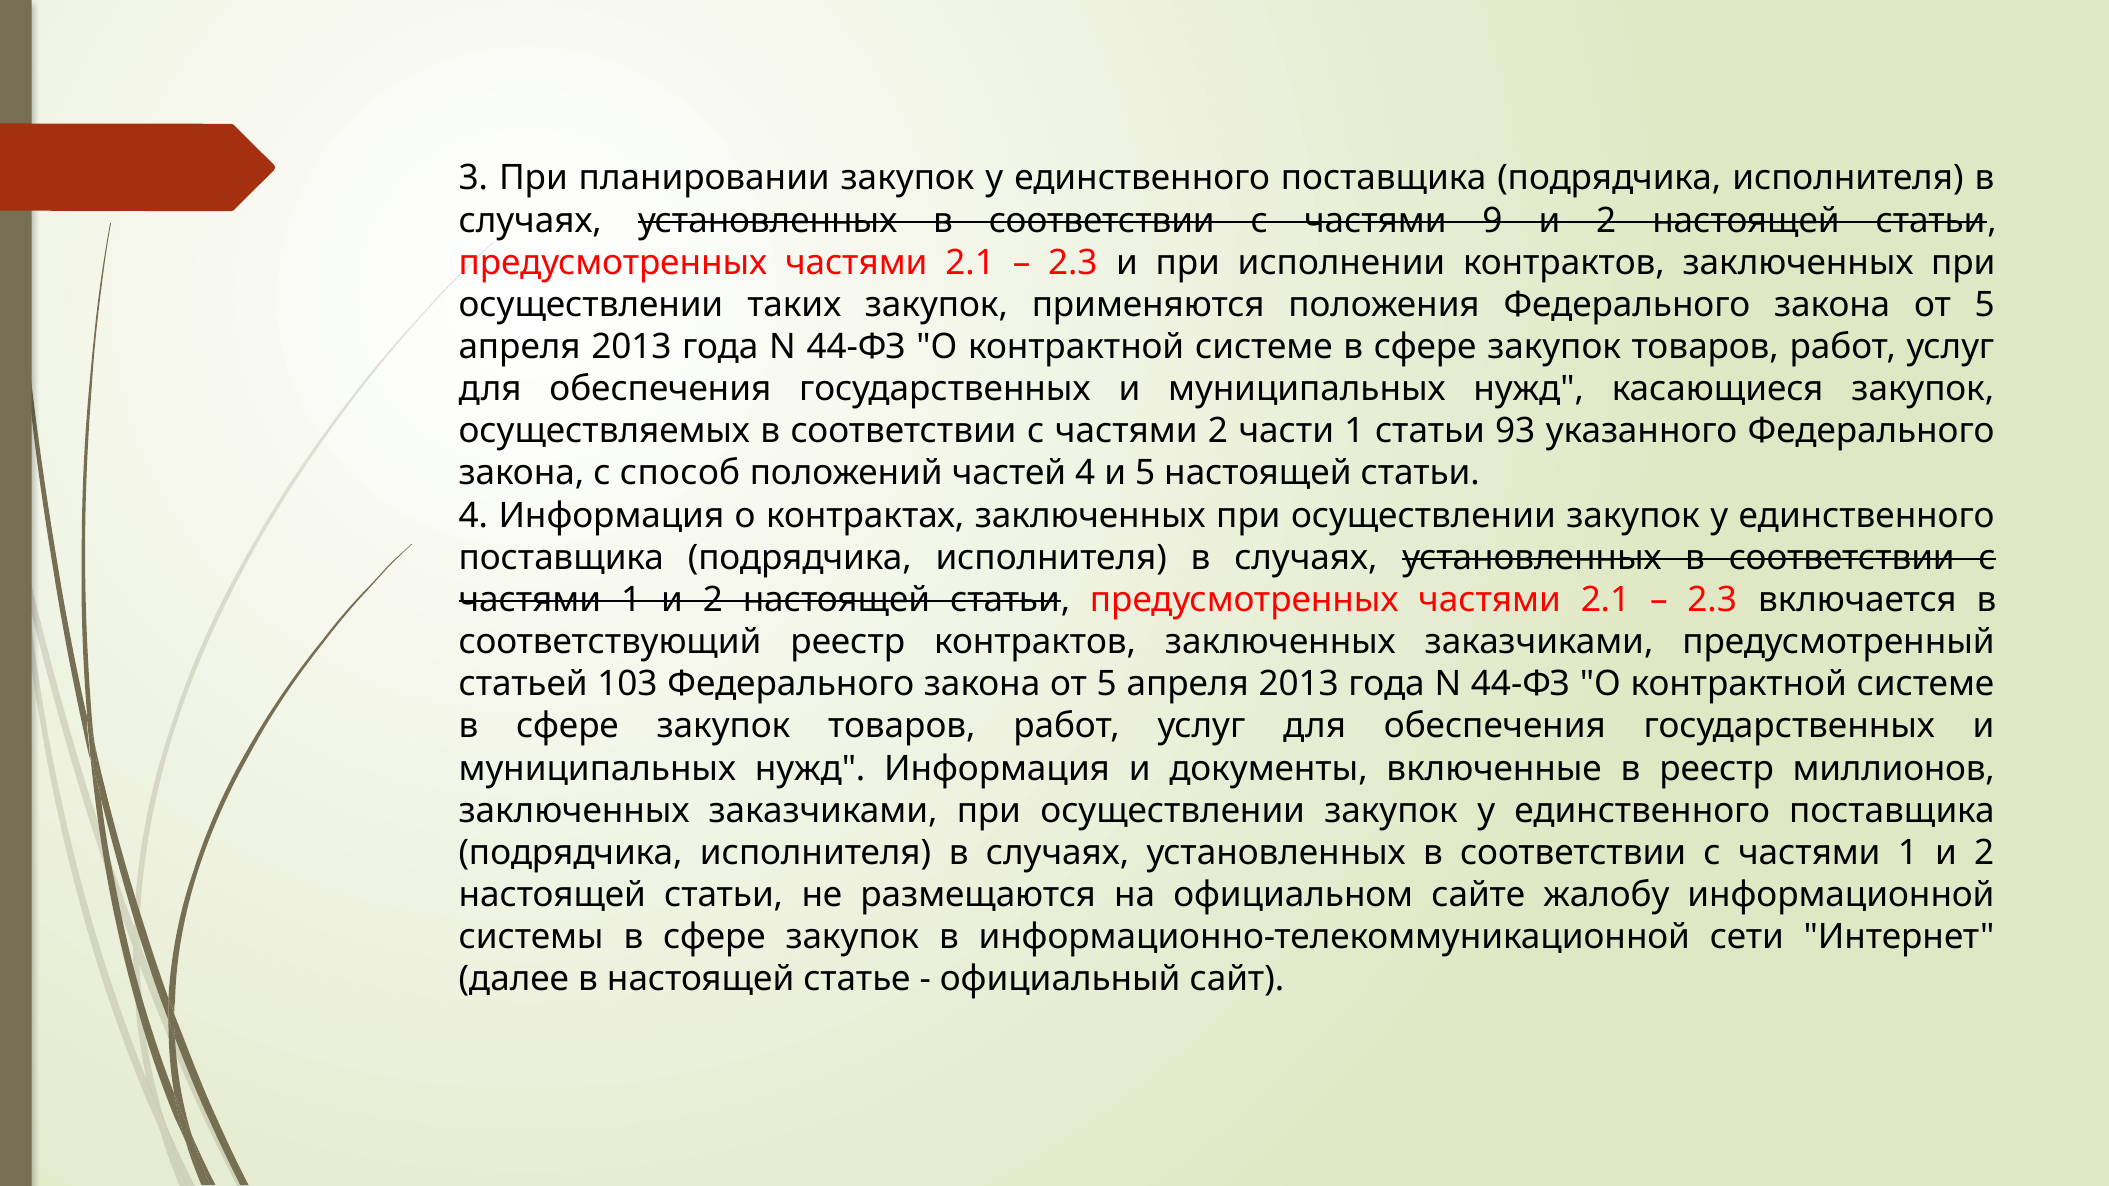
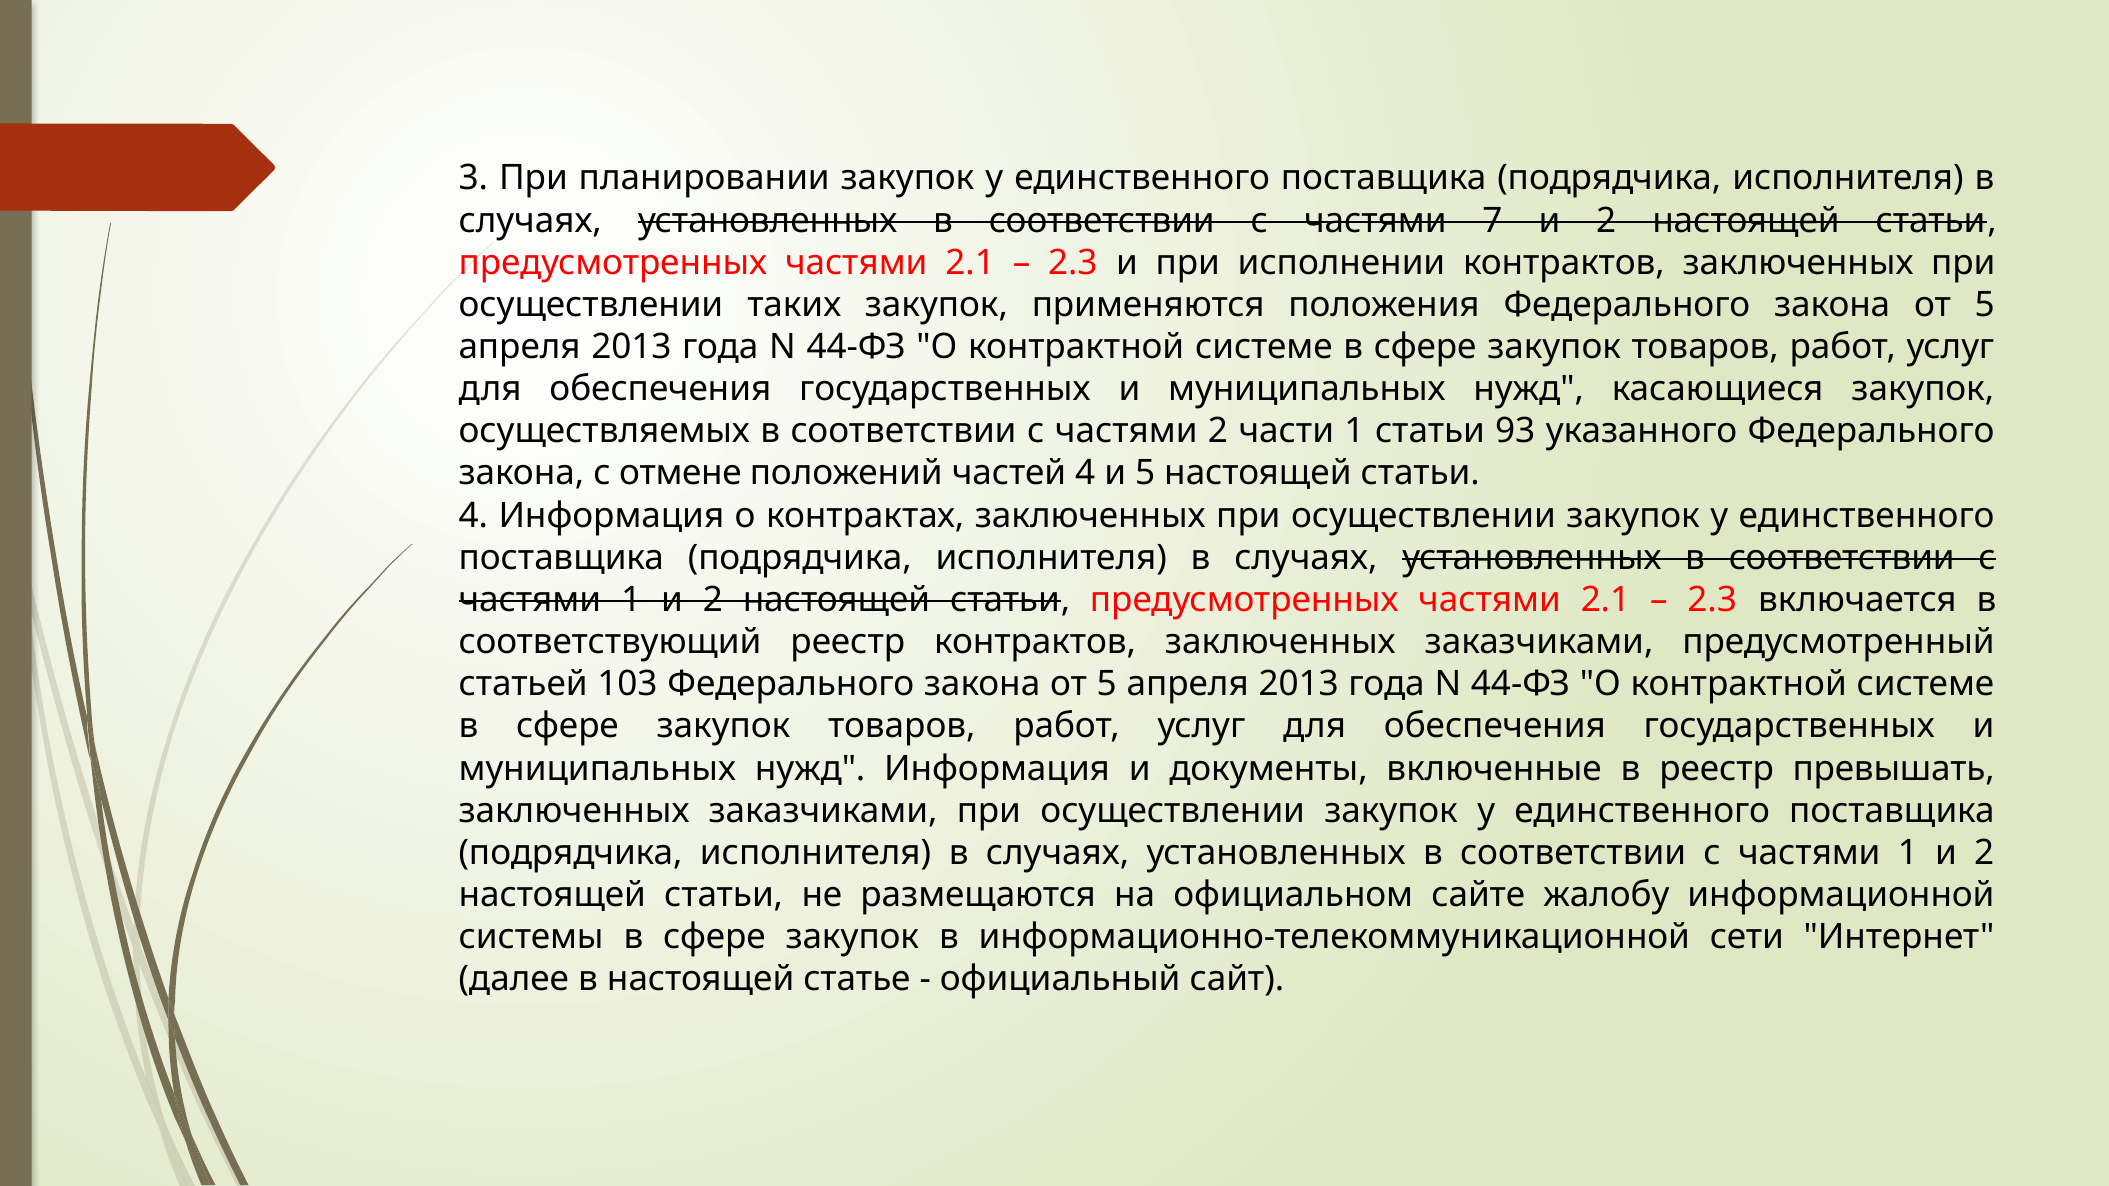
9: 9 -> 7 (1492, 221)
способ: способ -> отмене (680, 474)
миллионов: миллионов -> превышать (1894, 769)
